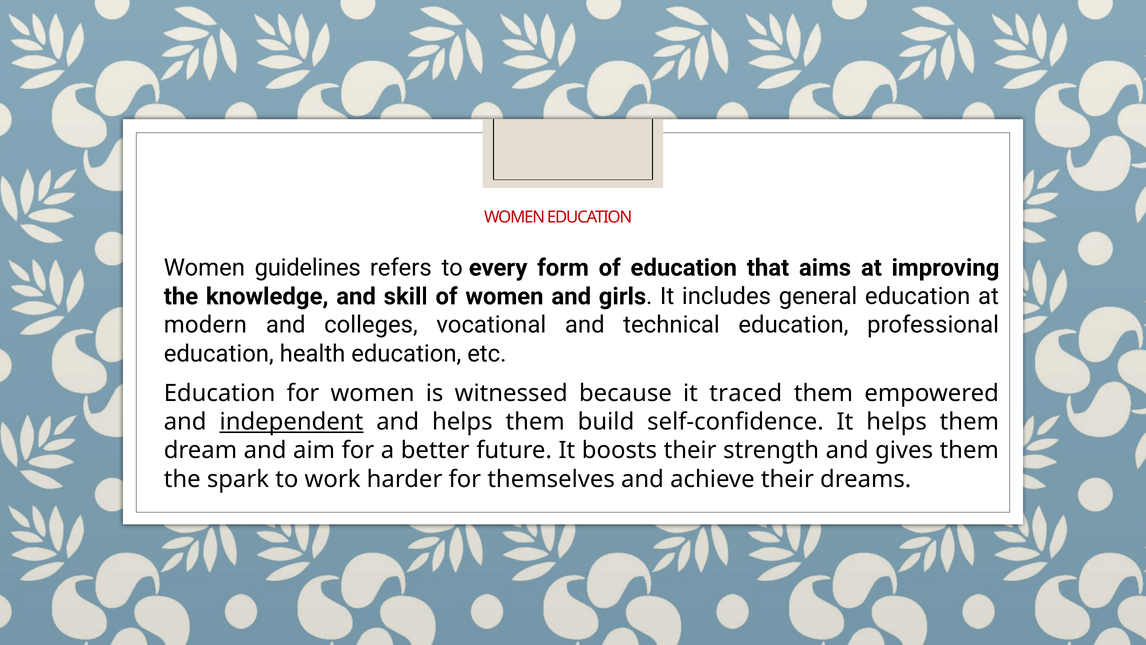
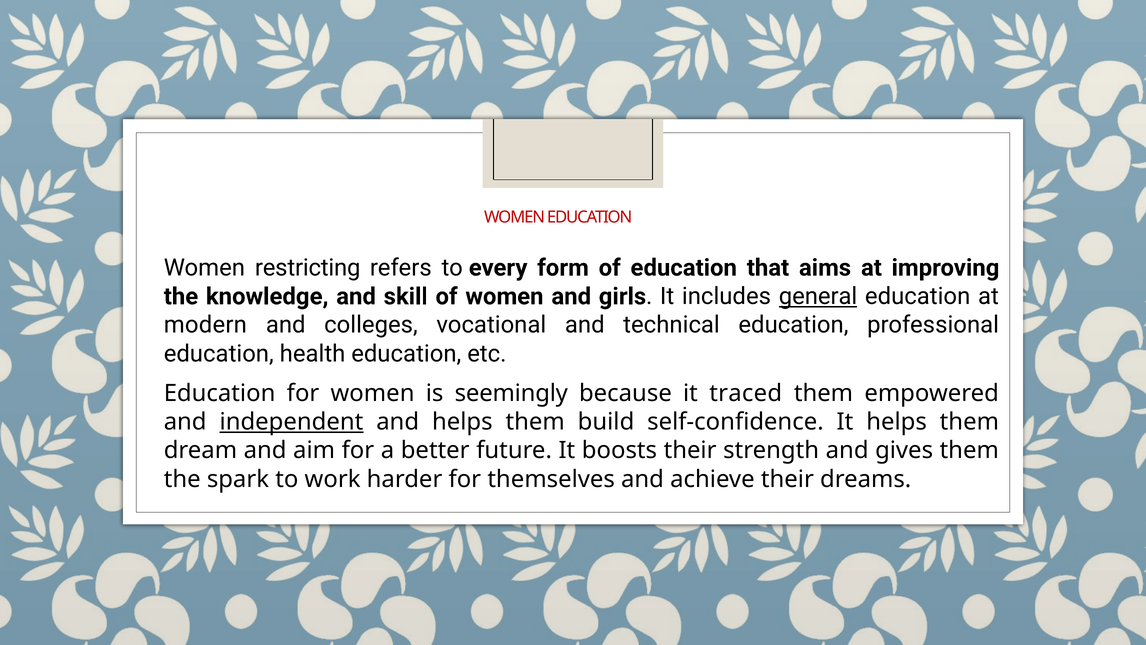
guidelines: guidelines -> restricting (308, 268)
general underline: none -> present (818, 296)
witnessed: witnessed -> seemingly (511, 393)
